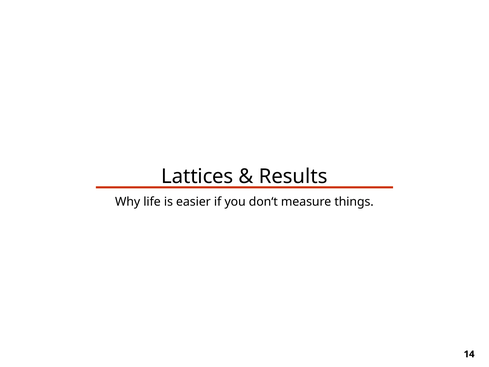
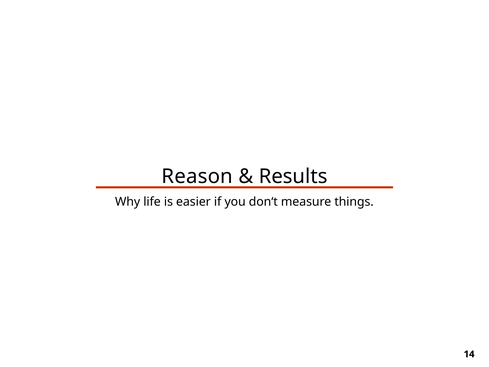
Lattices: Lattices -> Reason (197, 176)
